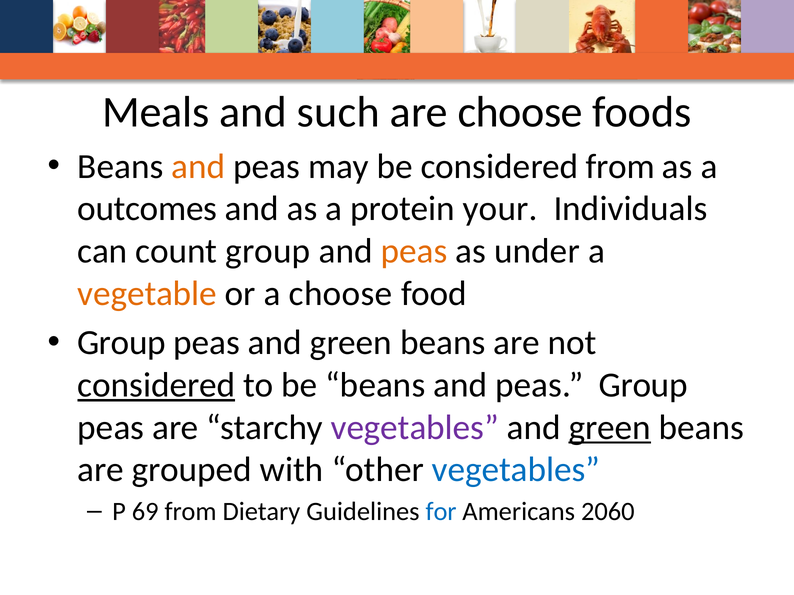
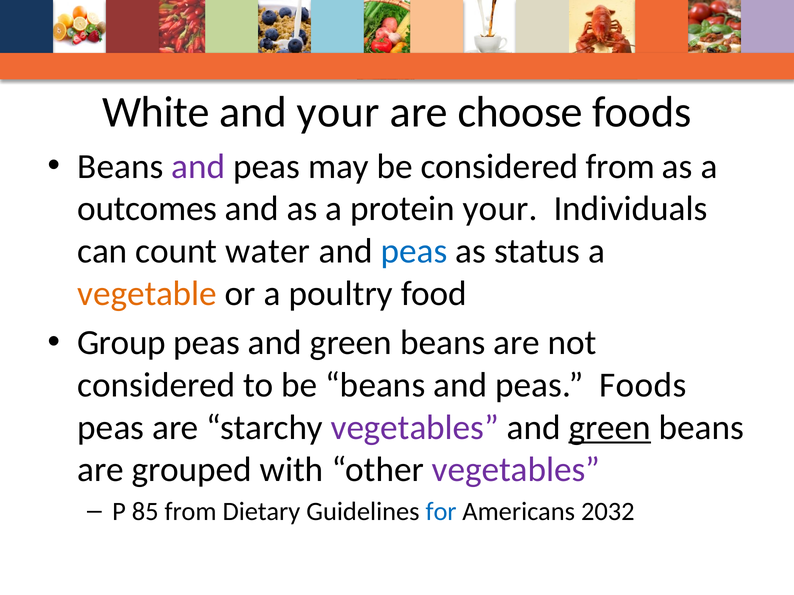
Meals: Meals -> White (156, 112)
and such: such -> your (338, 112)
and colour: orange -> purple (198, 167)
count group: group -> water (268, 251)
peas colour: orange -> blue (414, 251)
under: under -> status (537, 251)
a choose: choose -> poultry (341, 294)
considered underline: present -> none (156, 385)
peas Group: Group -> Foods (643, 385)
vegetables colour: blue -> purple (516, 470)
69: 69 -> 85 (145, 512)
2060: 2060 -> 2032 (608, 512)
